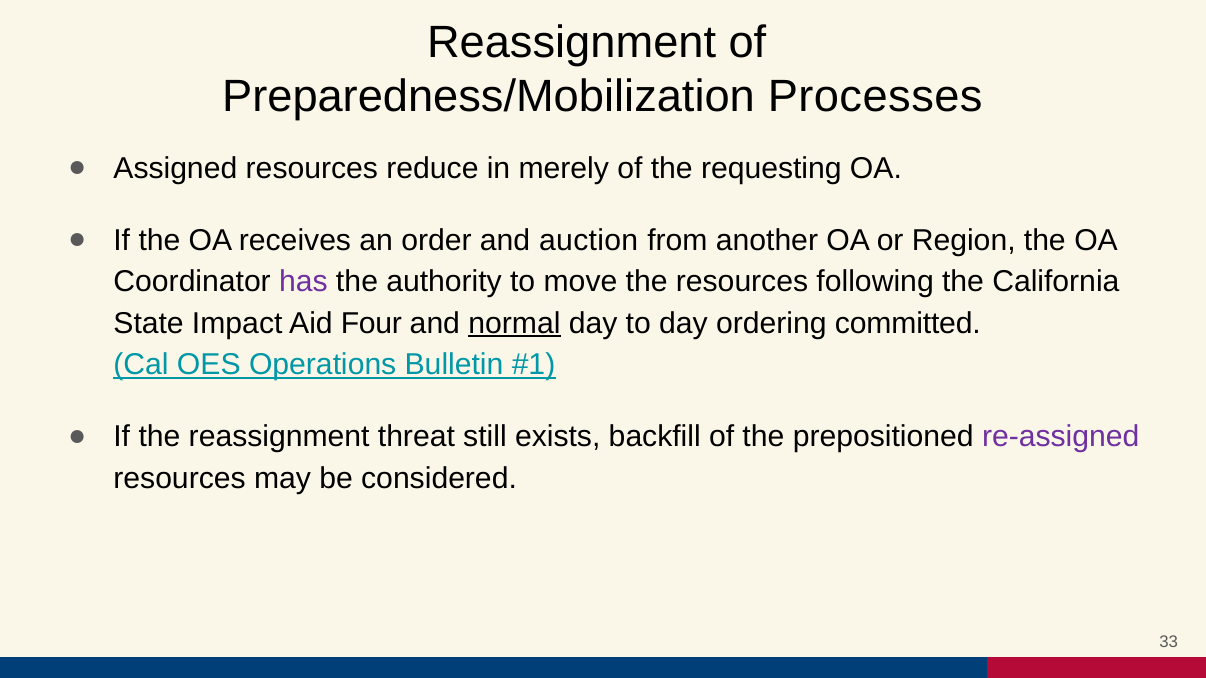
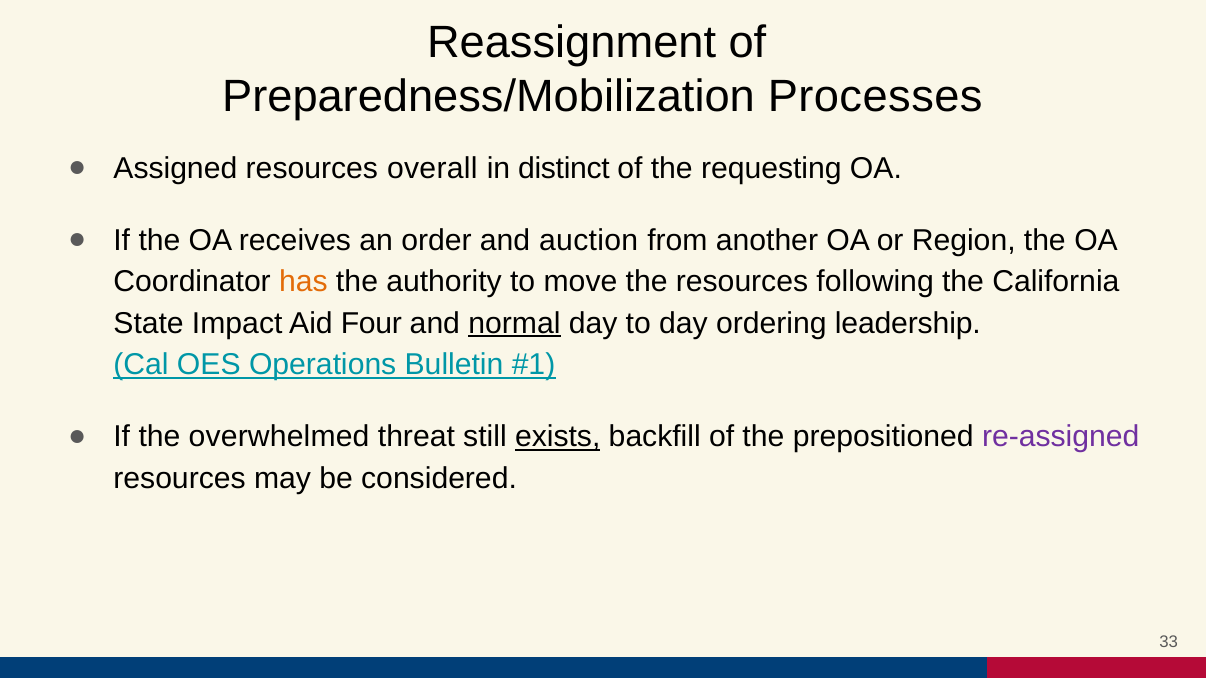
reduce: reduce -> overall (432, 169)
merely: merely -> distinct (564, 169)
has colour: purple -> orange (303, 282)
committed: committed -> leadership (908, 324)
the reassignment: reassignment -> overwhelmed (279, 437)
exists underline: none -> present (558, 437)
